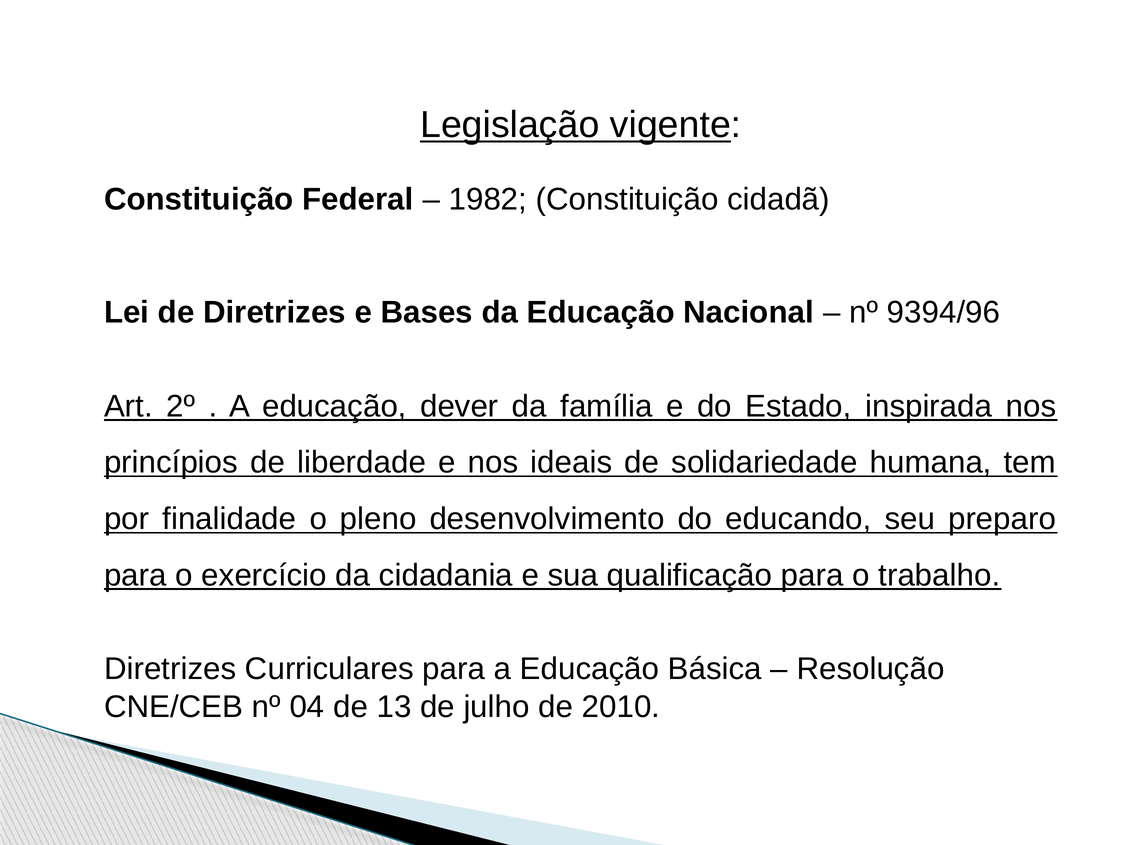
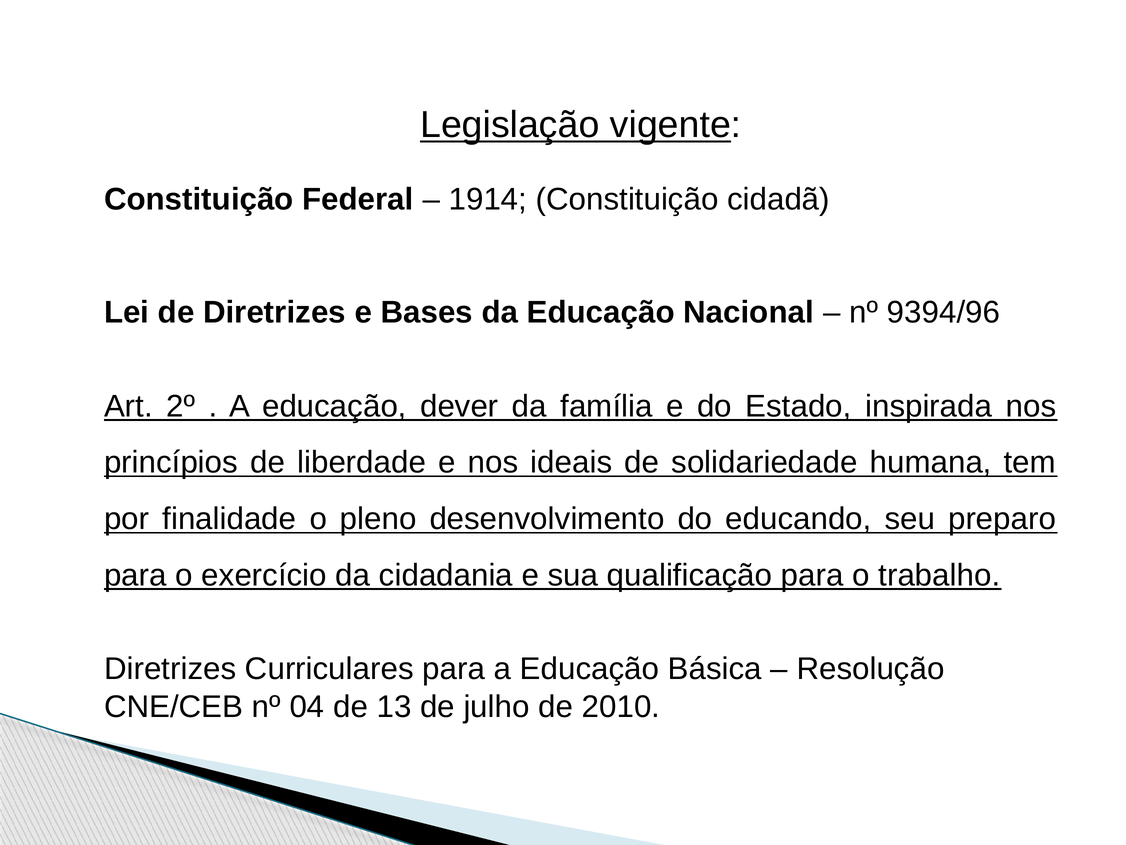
1982: 1982 -> 1914 (488, 199)
